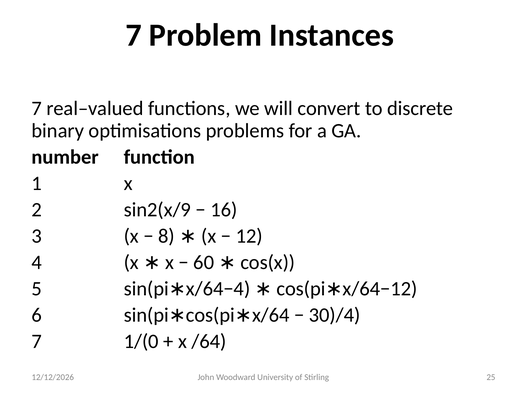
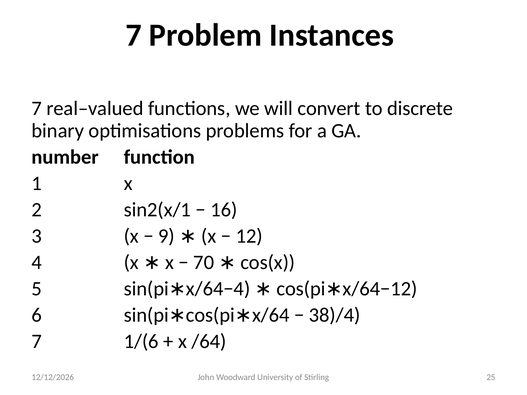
sin2(x/9: sin2(x/9 -> sin2(x/1 (157, 210)
8: 8 -> 9 (167, 236)
60: 60 -> 70 (204, 262)
30)/4: 30)/4 -> 38)/4 (335, 315)
1/(0: 1/(0 -> 1/(6 (141, 342)
